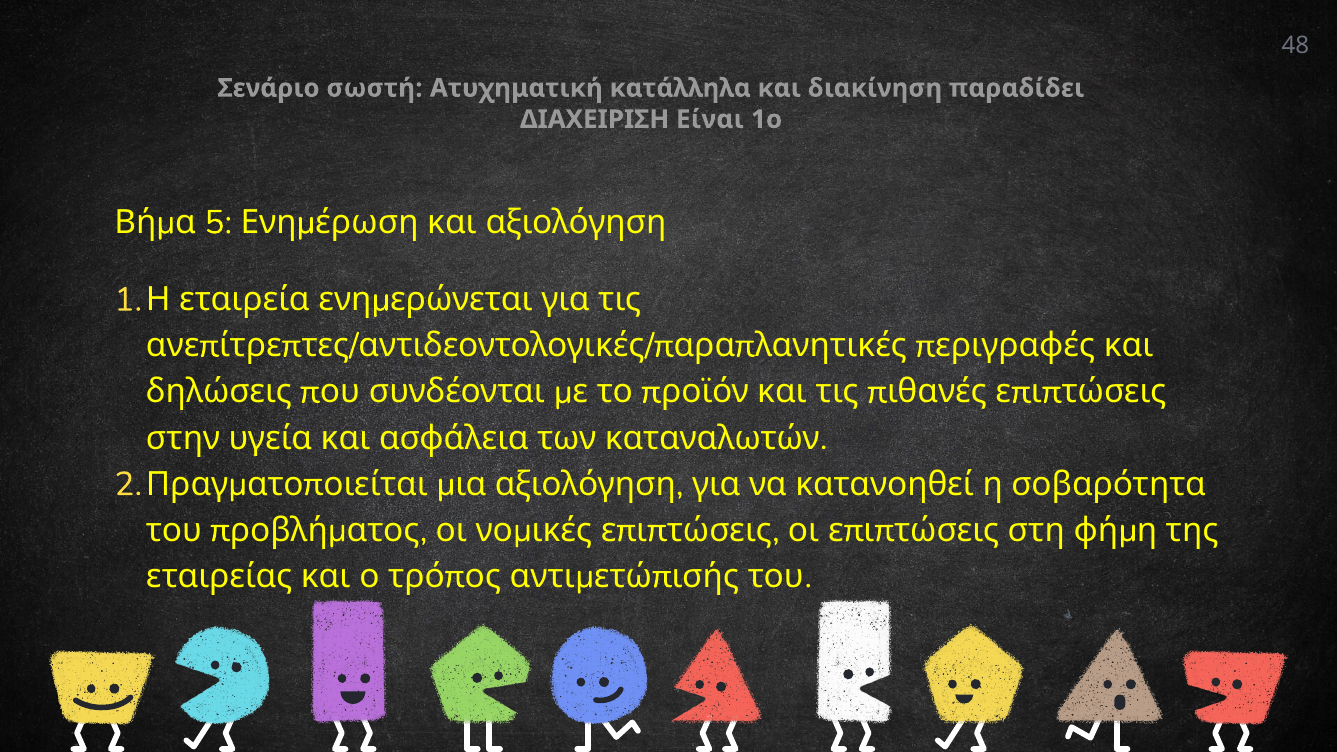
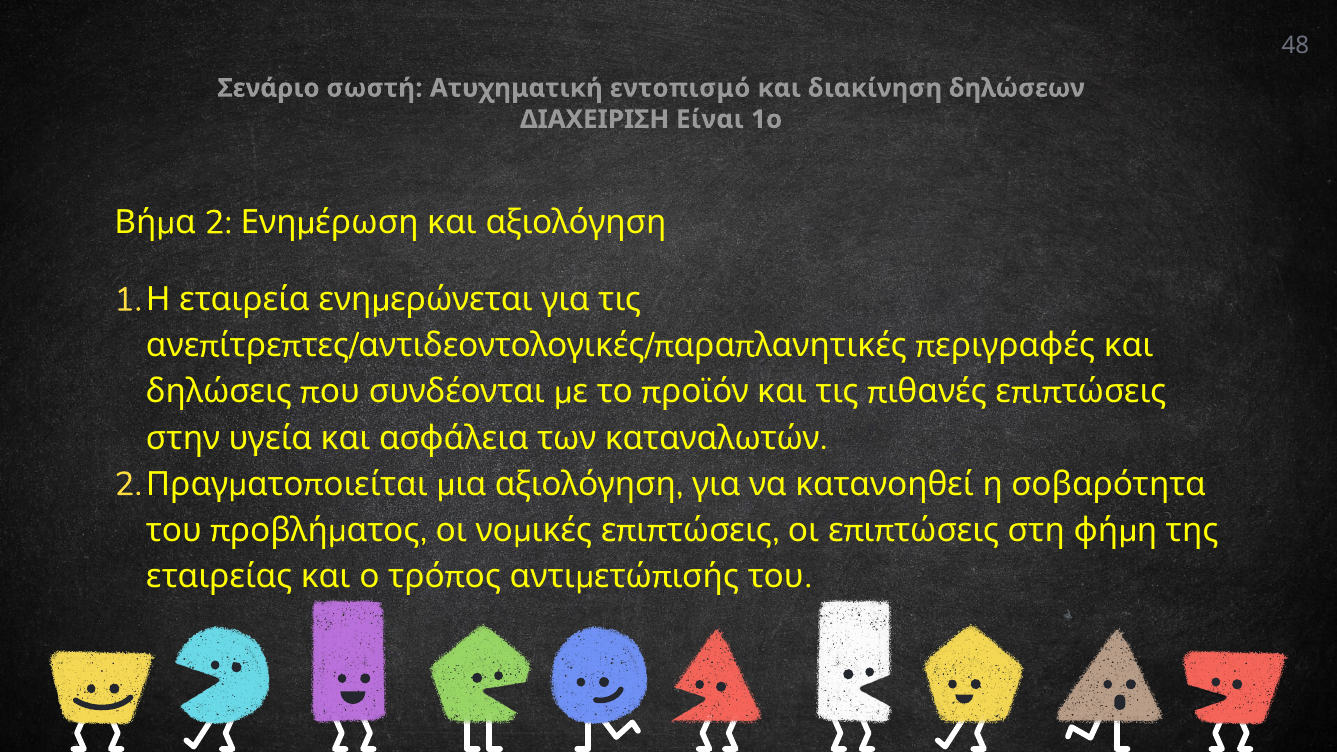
κατάλληλα: κατάλληλα -> εντοπισμό (680, 88)
παραδίδει: παραδίδει -> δηλώσεων (1017, 88)
5: 5 -> 2 (218, 222)
